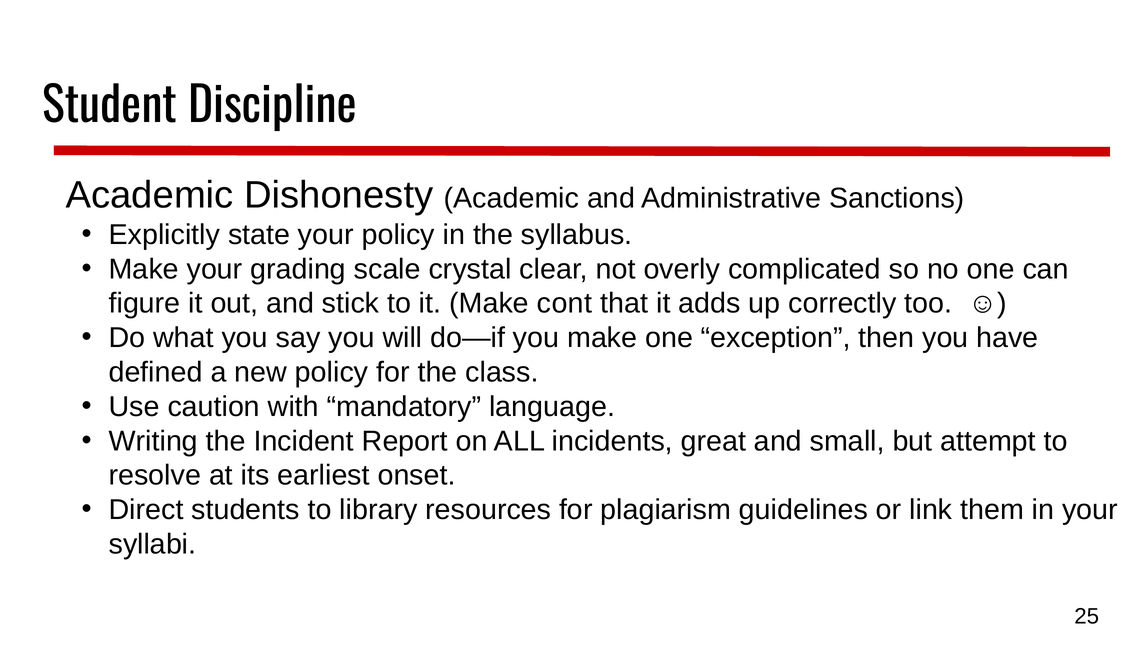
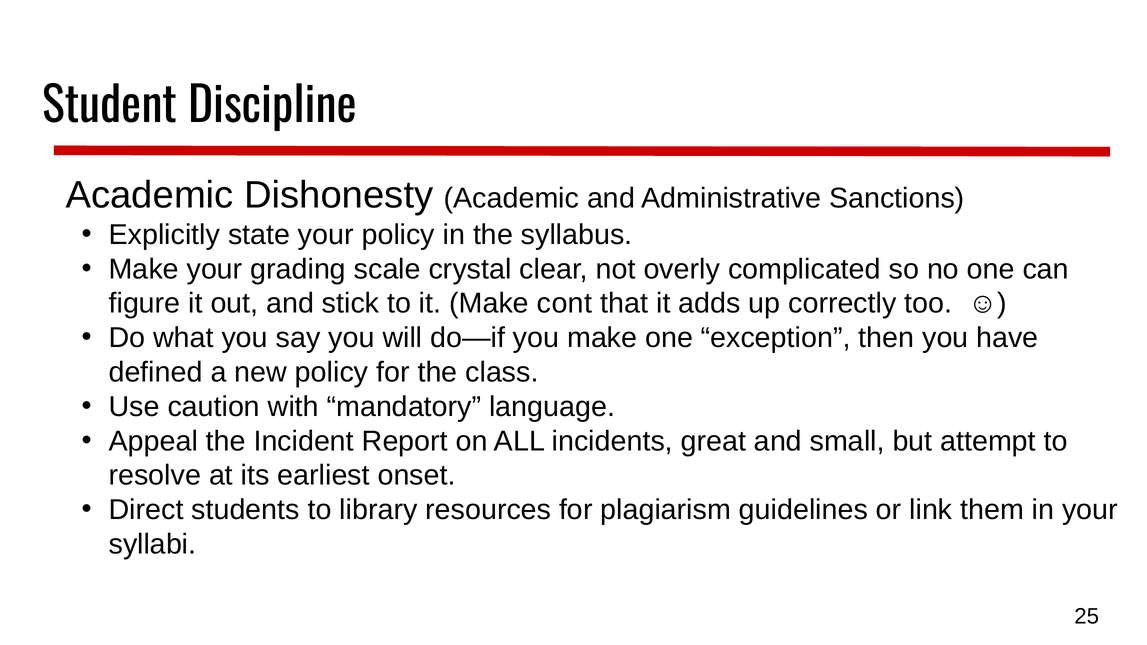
Writing: Writing -> Appeal (153, 441)
